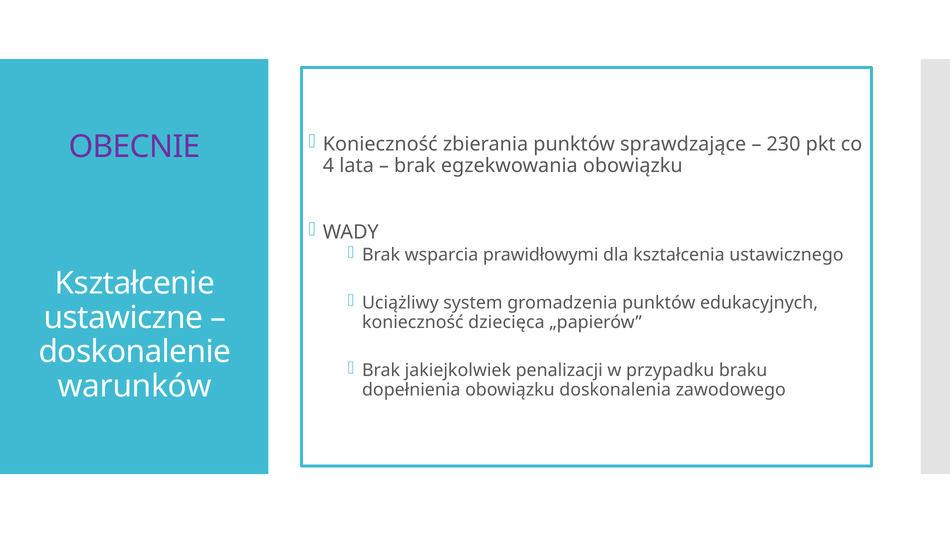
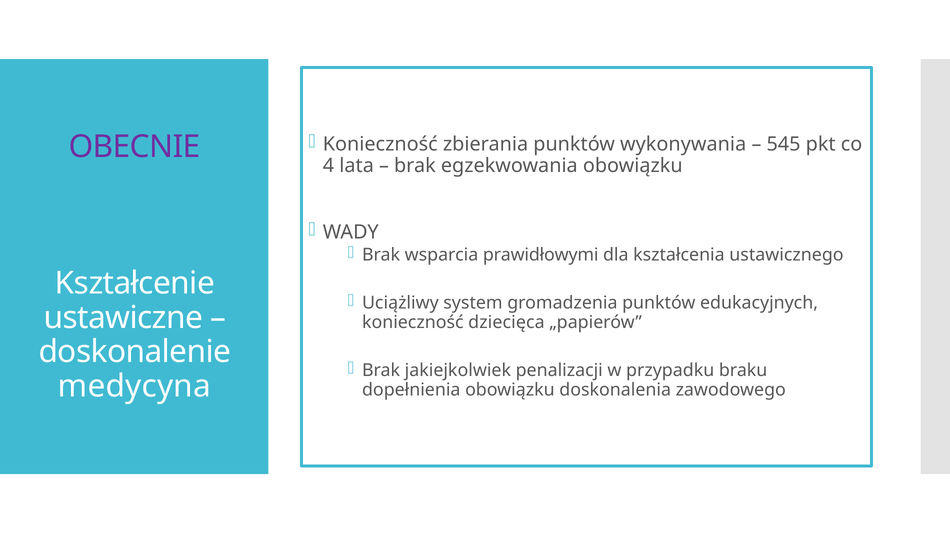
sprawdzające: sprawdzające -> wykonywania (683, 144)
230: 230 -> 545 (784, 144)
warunków: warunków -> medycyna (134, 386)
